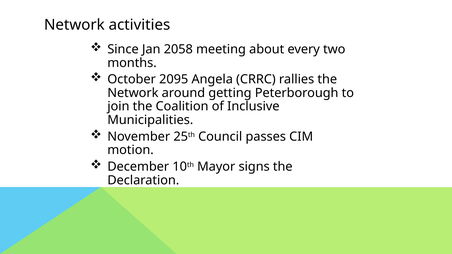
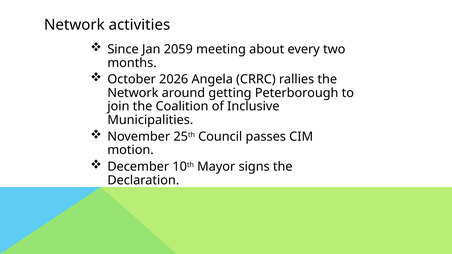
2058: 2058 -> 2059 (178, 49)
2095: 2095 -> 2026 (174, 79)
